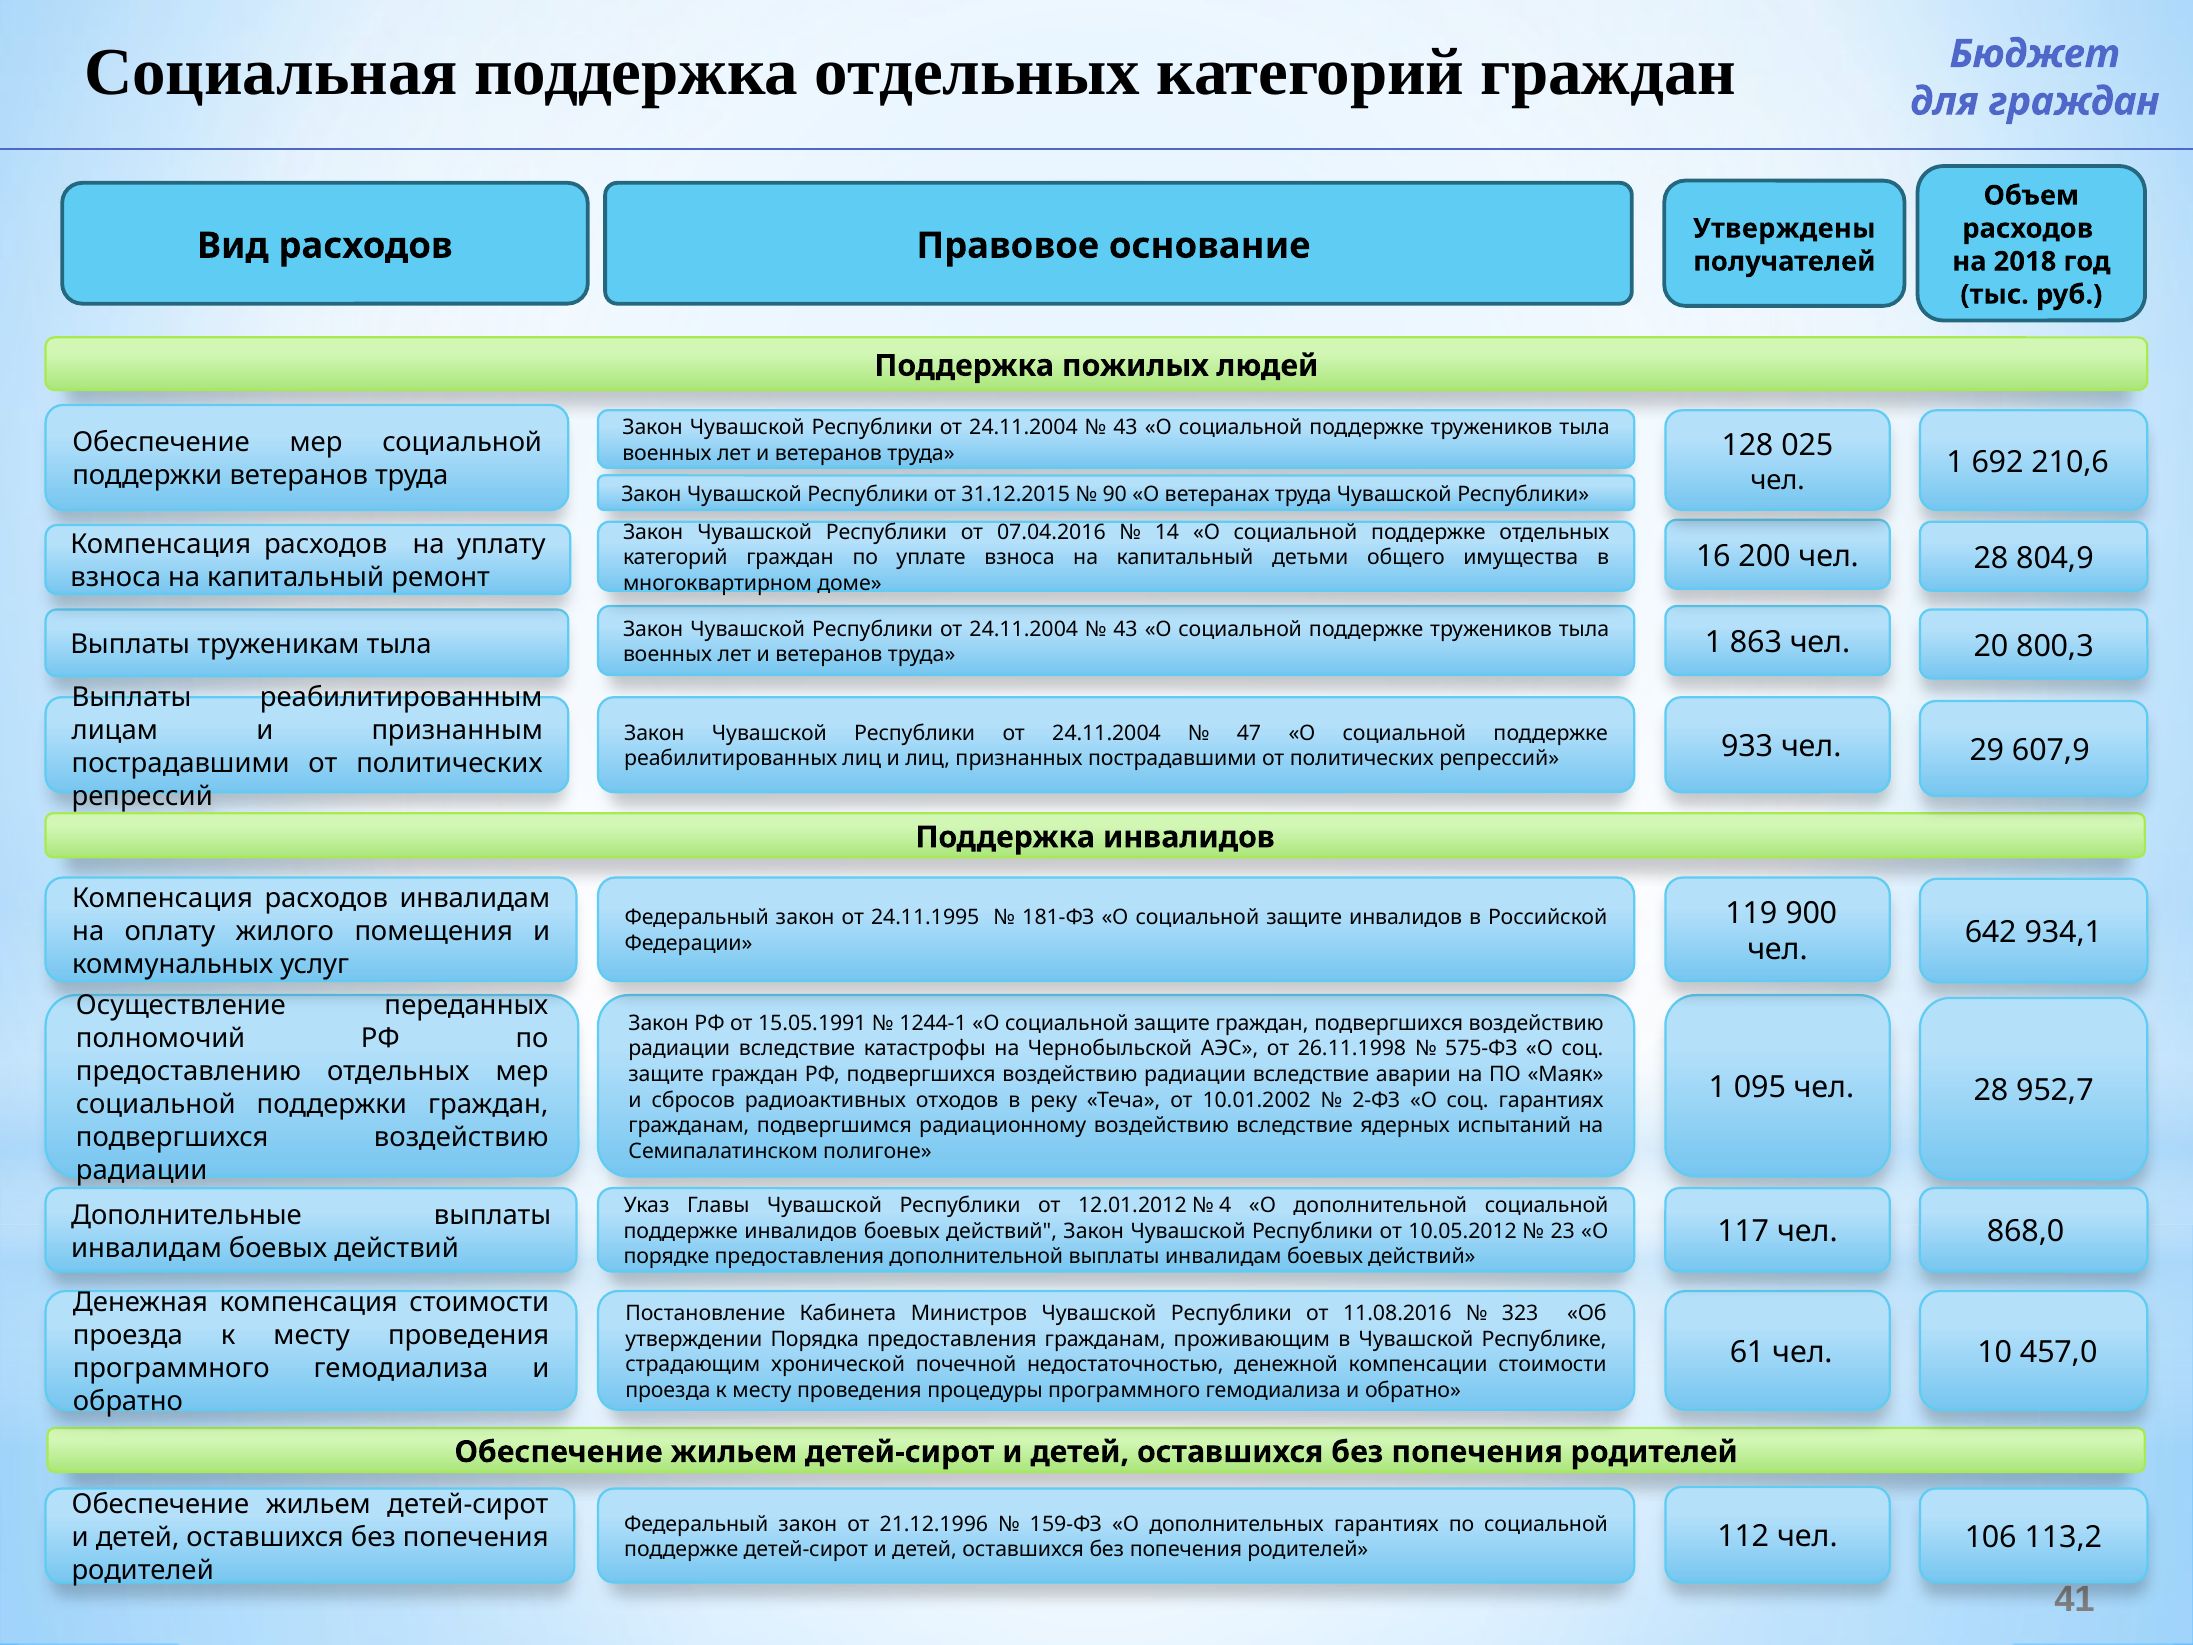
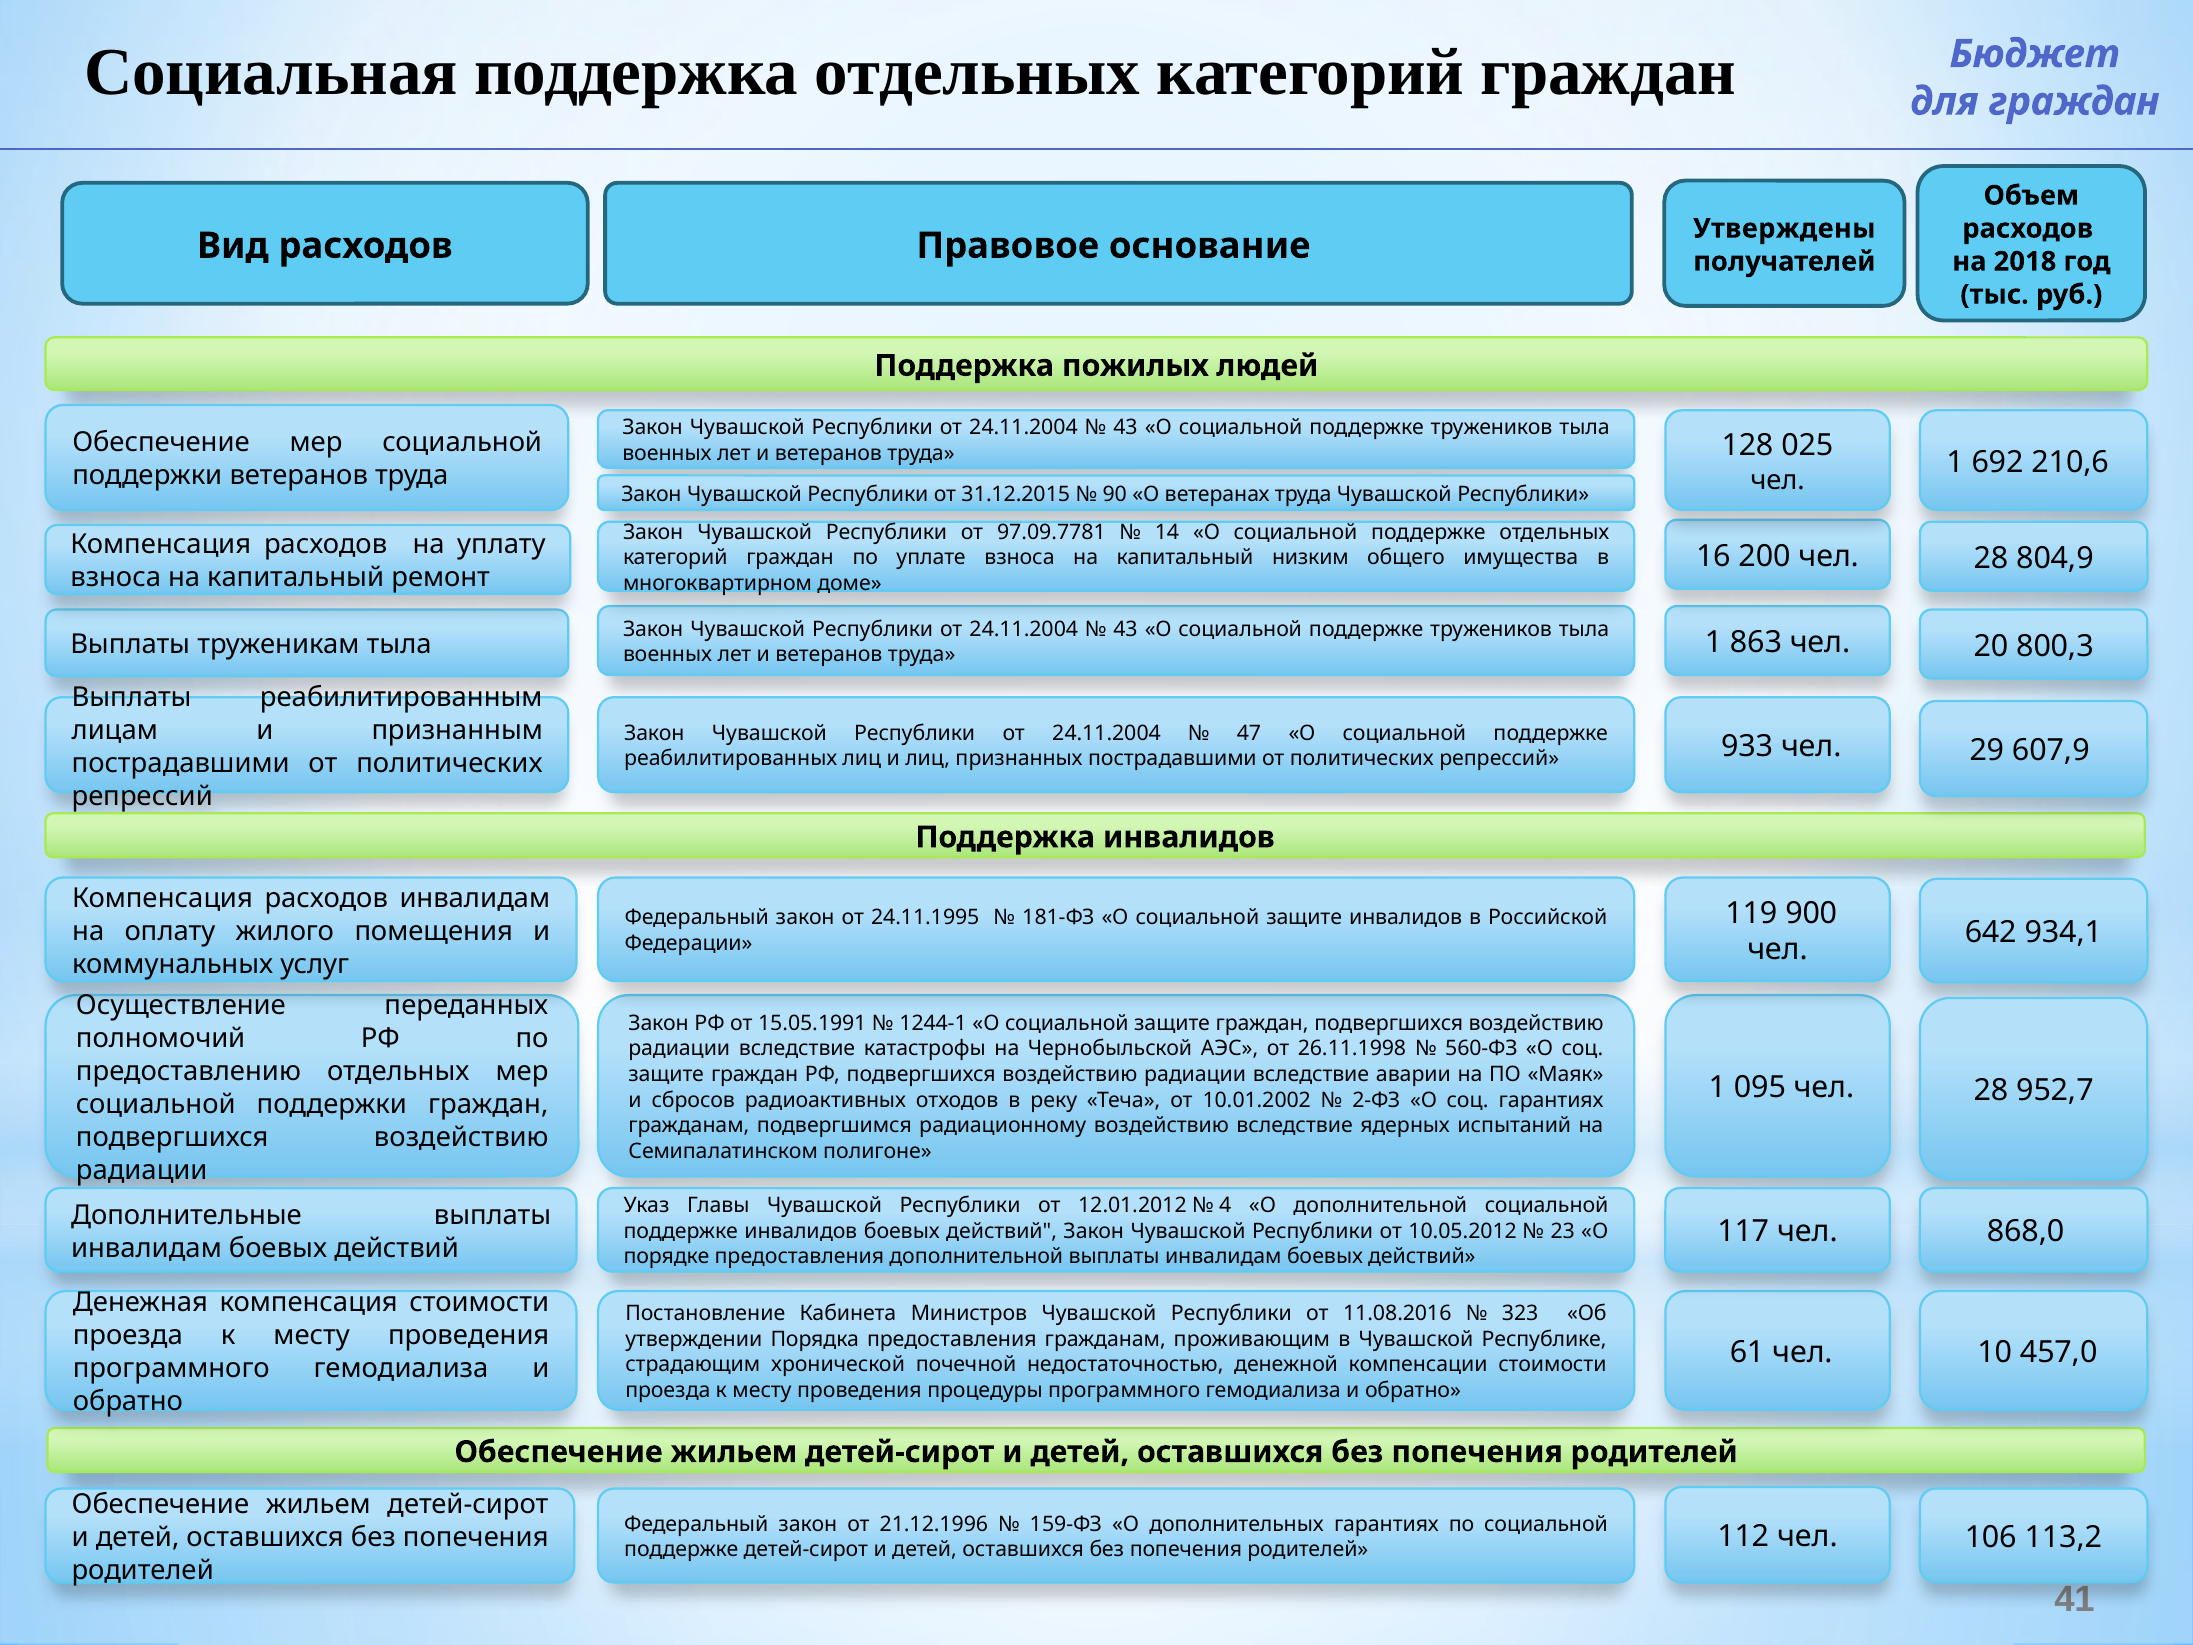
07.04.2016: 07.04.2016 -> 97.09.7781 (1051, 532)
детьми: детьми -> низким (1310, 558)
575-ФЗ: 575-ФЗ -> 560-ФЗ (1481, 1049)
